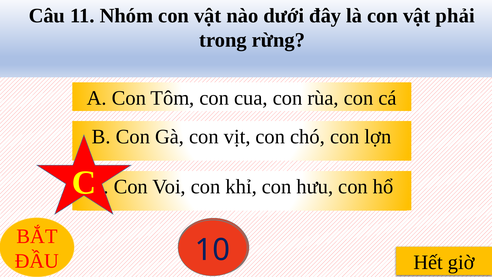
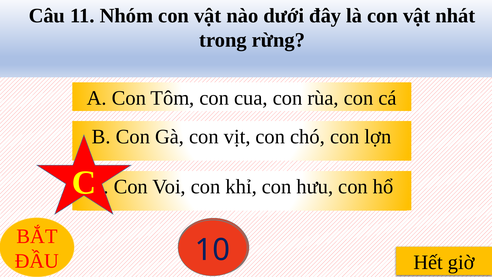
phải: phải -> nhát (455, 16)
